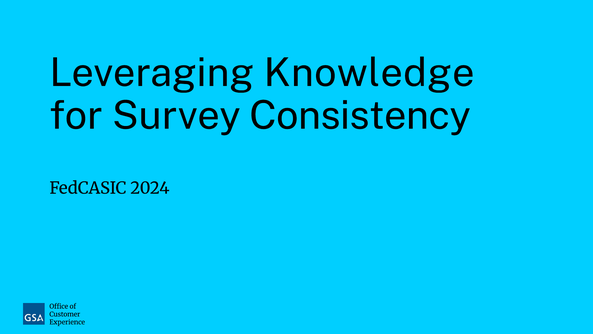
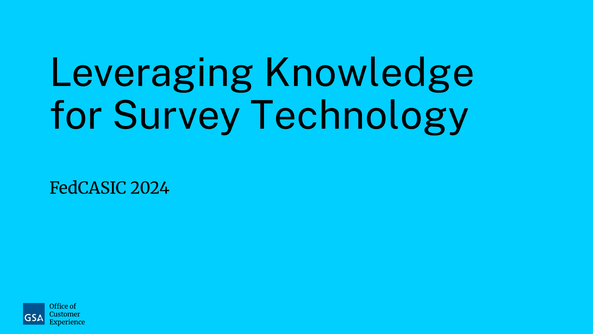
Consistency: Consistency -> Technology (360, 116)
